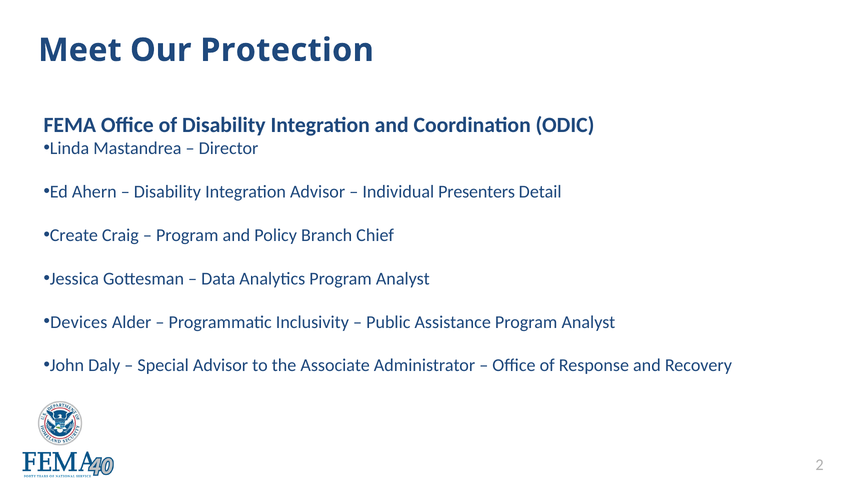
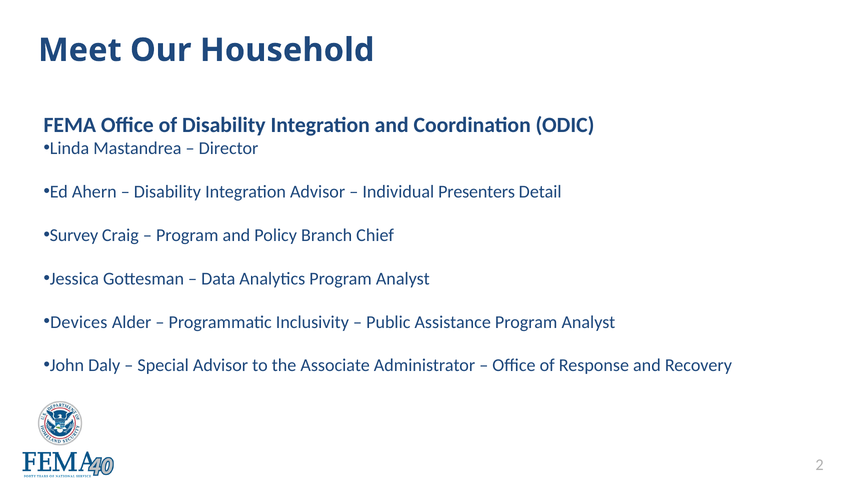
Protection: Protection -> Household (287, 50)
Create: Create -> Survey (74, 235)
